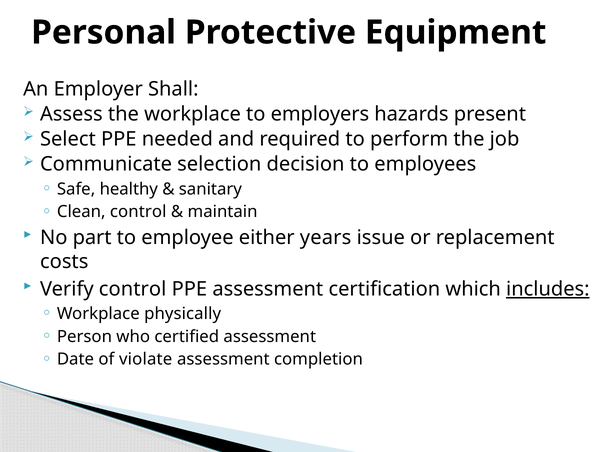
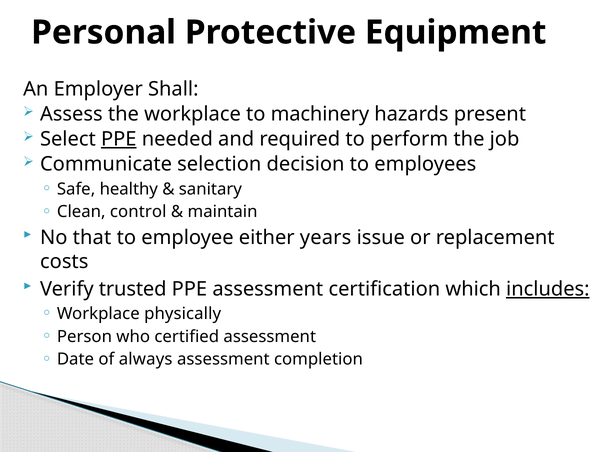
employers: employers -> machinery (320, 114)
PPE underline: none -> present (119, 139)
part: part -> that (92, 238)
Verify control: control -> trusted (133, 289)
violate: violate -> always (146, 359)
